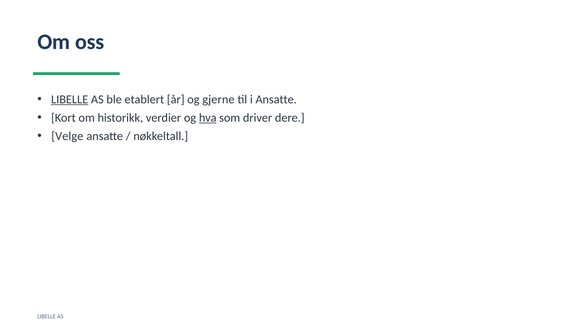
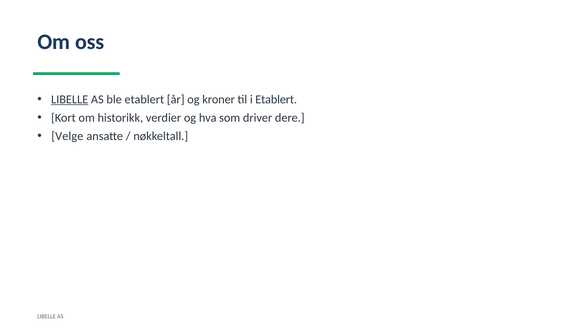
gjerne: gjerne -> kroner (219, 99)
i Ansatte: Ansatte -> Etablert (276, 99)
hva underline: present -> none (208, 118)
